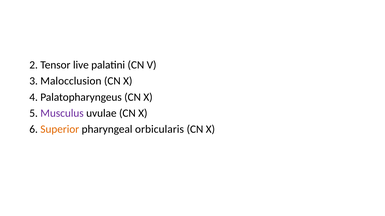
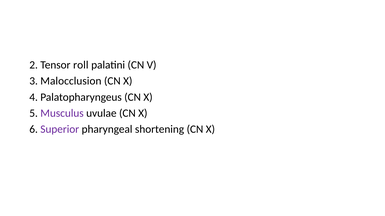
live: live -> roll (81, 65)
Superior colour: orange -> purple (60, 130)
orbicularis: orbicularis -> shortening (160, 130)
